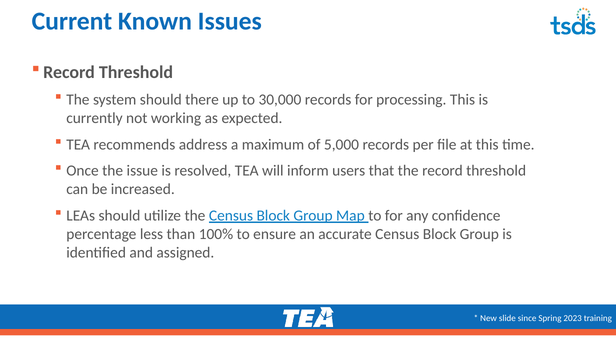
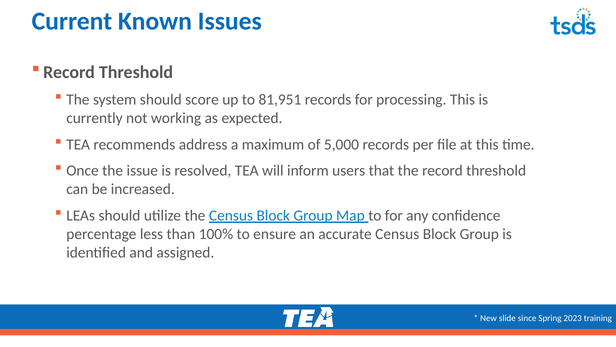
there: there -> score (202, 100)
30,000: 30,000 -> 81,951 (280, 100)
